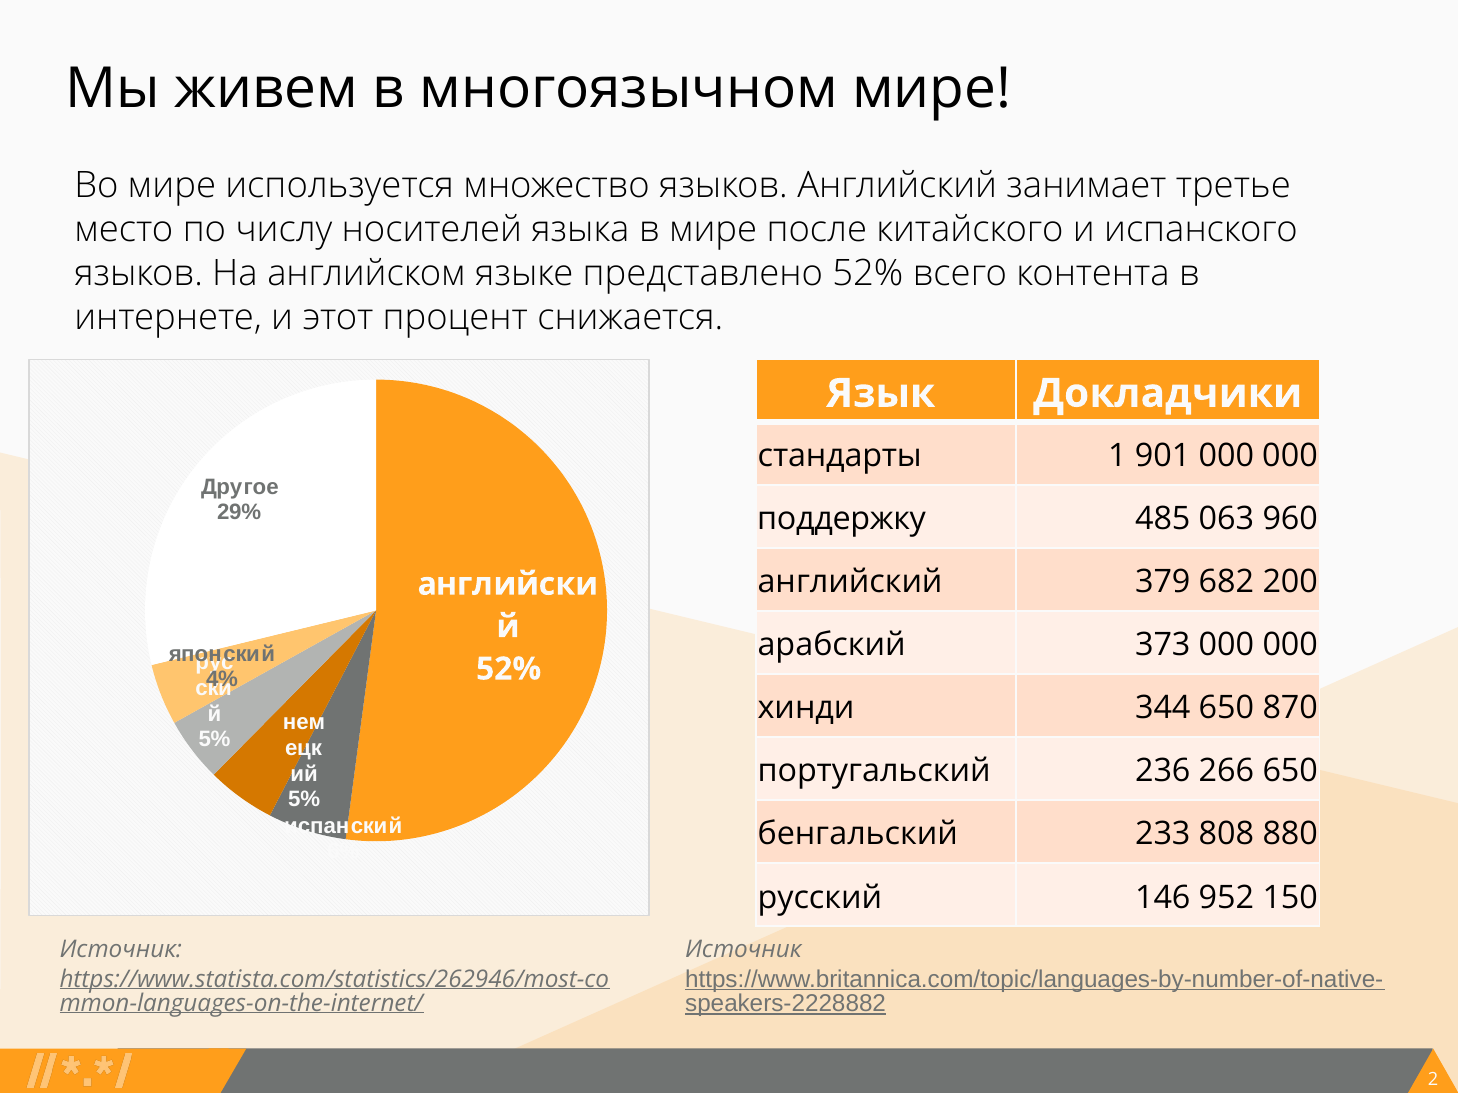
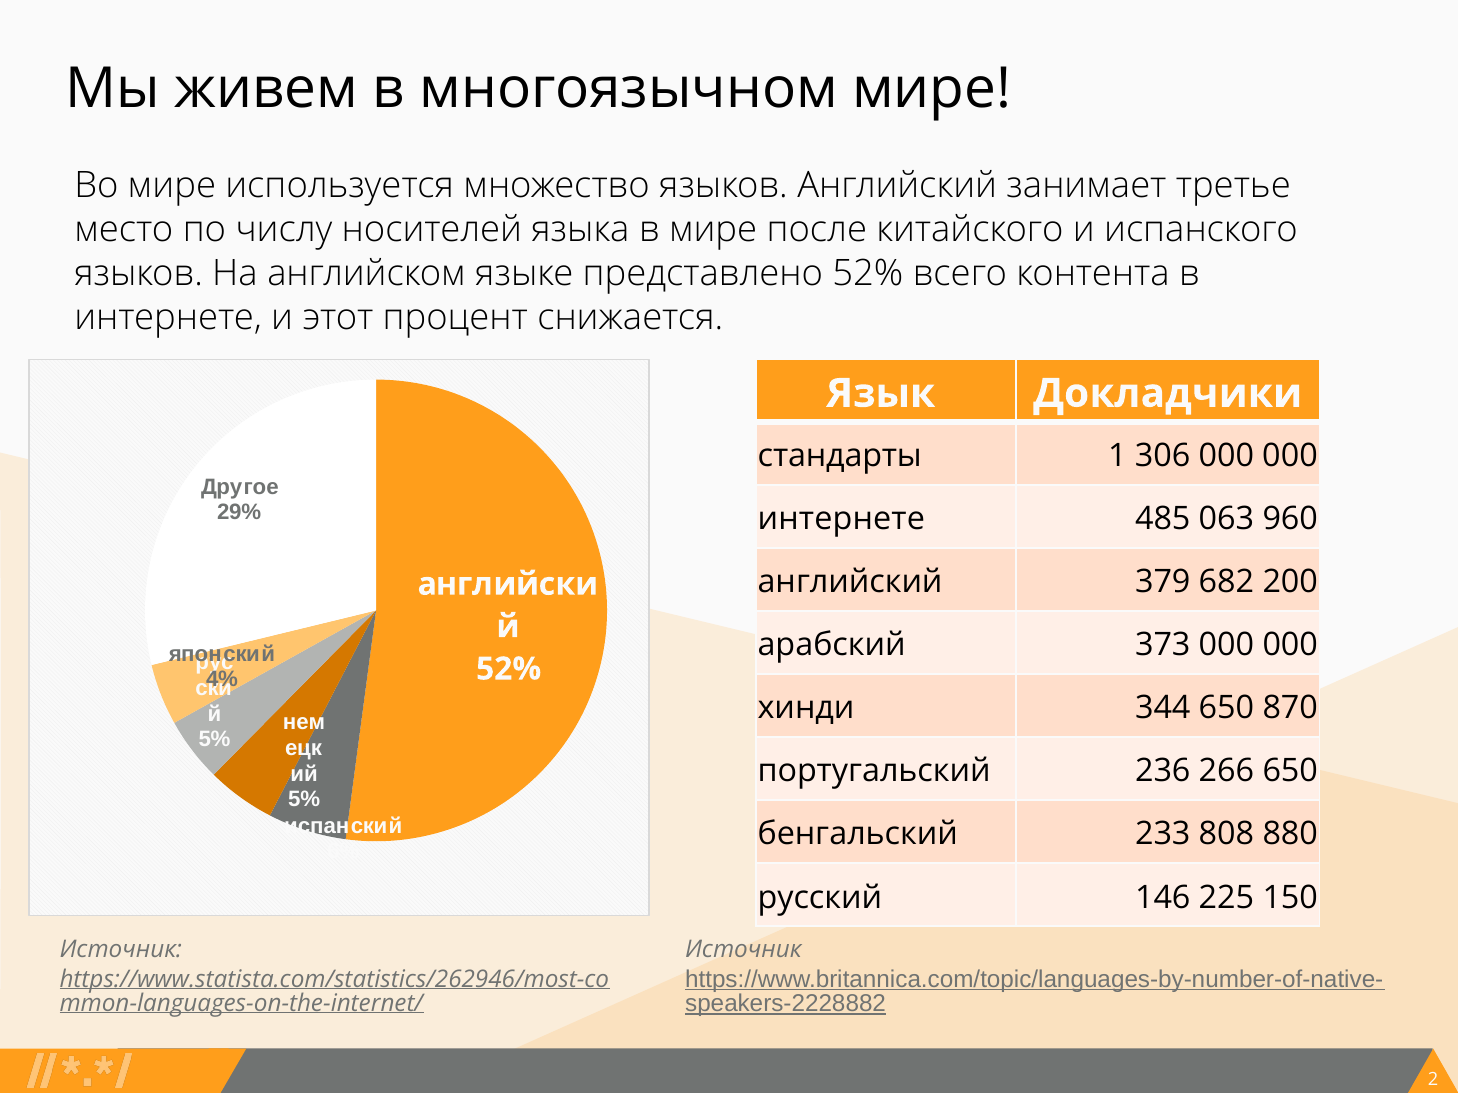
901: 901 -> 306 (1163, 456)
поддержку: поддержку -> интернете (841, 519)
952: 952 -> 225 (1226, 898)
